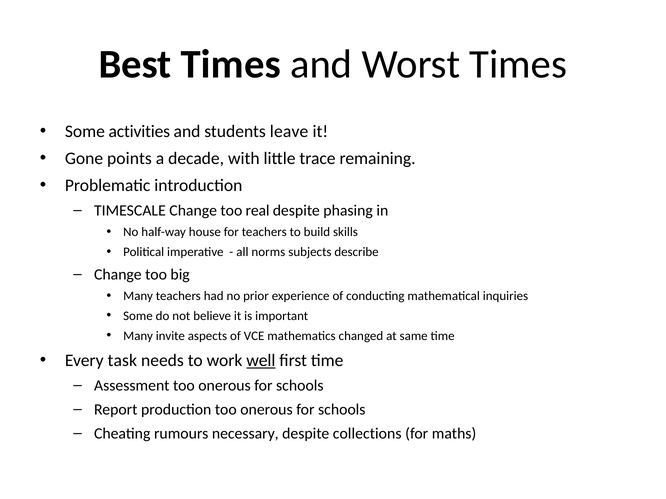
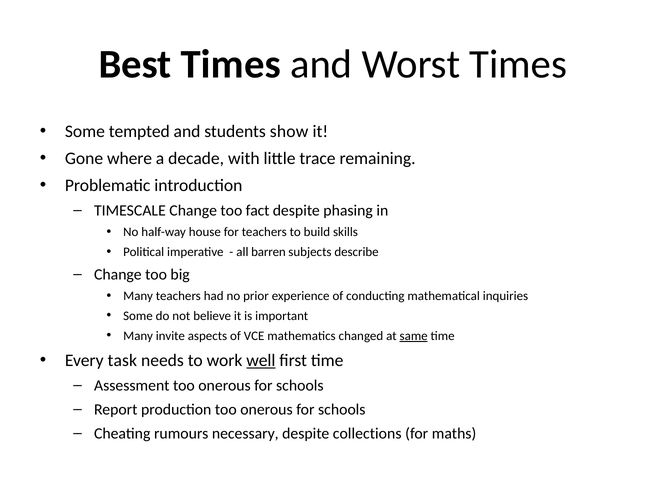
activities: activities -> tempted (139, 132)
leave: leave -> show (289, 132)
points: points -> where (130, 159)
real: real -> fact (258, 211)
norms: norms -> barren (268, 252)
same underline: none -> present (414, 336)
